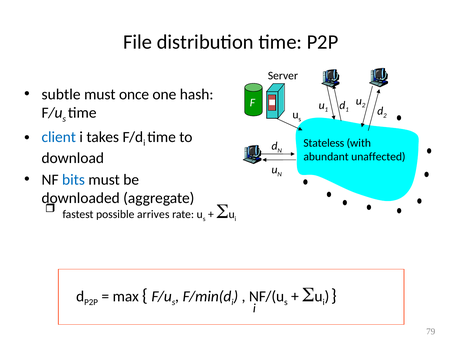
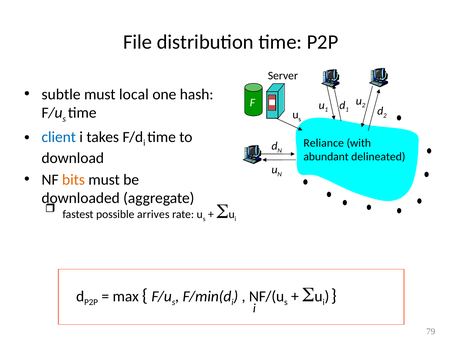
once: once -> local (134, 94)
Stateless: Stateless -> Reliance (324, 143)
unaffected: unaffected -> delineated (378, 157)
bits colour: blue -> orange (73, 180)
